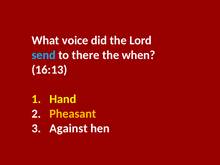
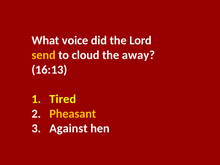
send colour: light blue -> yellow (44, 55)
there: there -> cloud (86, 55)
when: when -> away (138, 55)
Hand: Hand -> Tired (63, 99)
